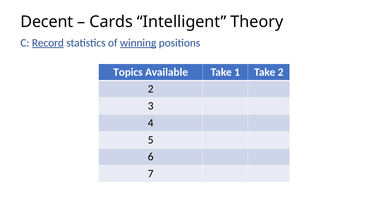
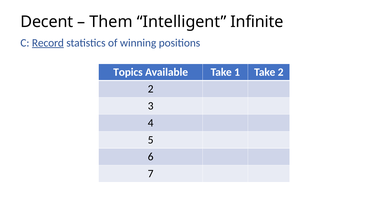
Cards: Cards -> Them (111, 22)
Theory: Theory -> Infinite (257, 22)
winning underline: present -> none (138, 43)
